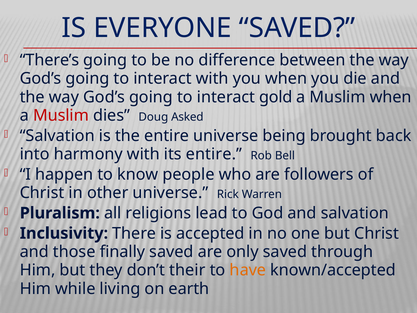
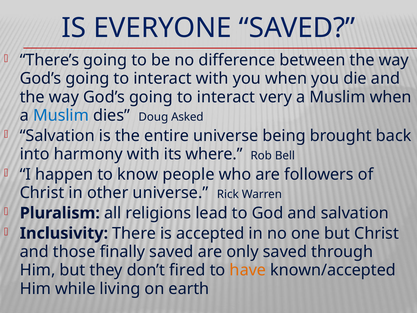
gold: gold -> very (276, 97)
Muslim colour: red -> blue (61, 115)
its entire: entire -> where (214, 154)
their: their -> fired (187, 270)
